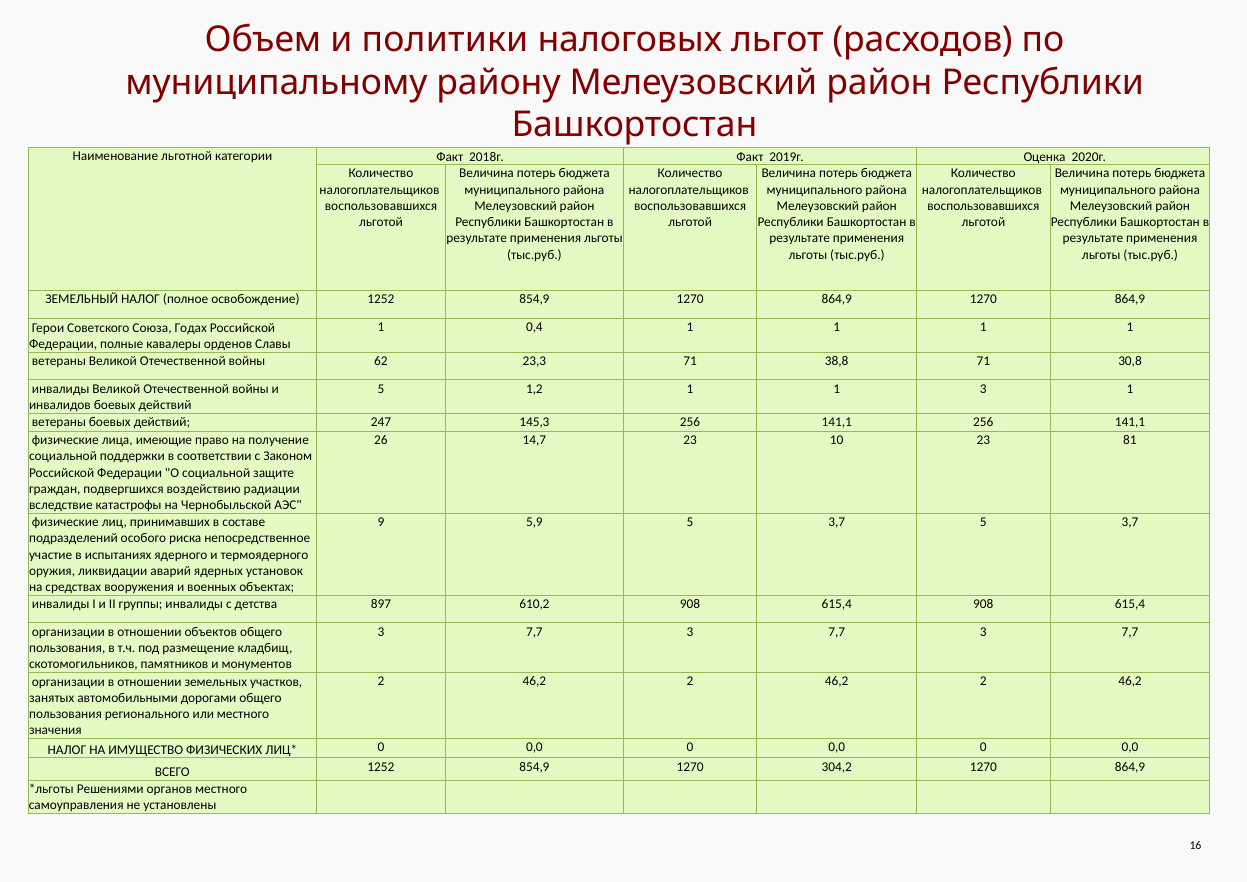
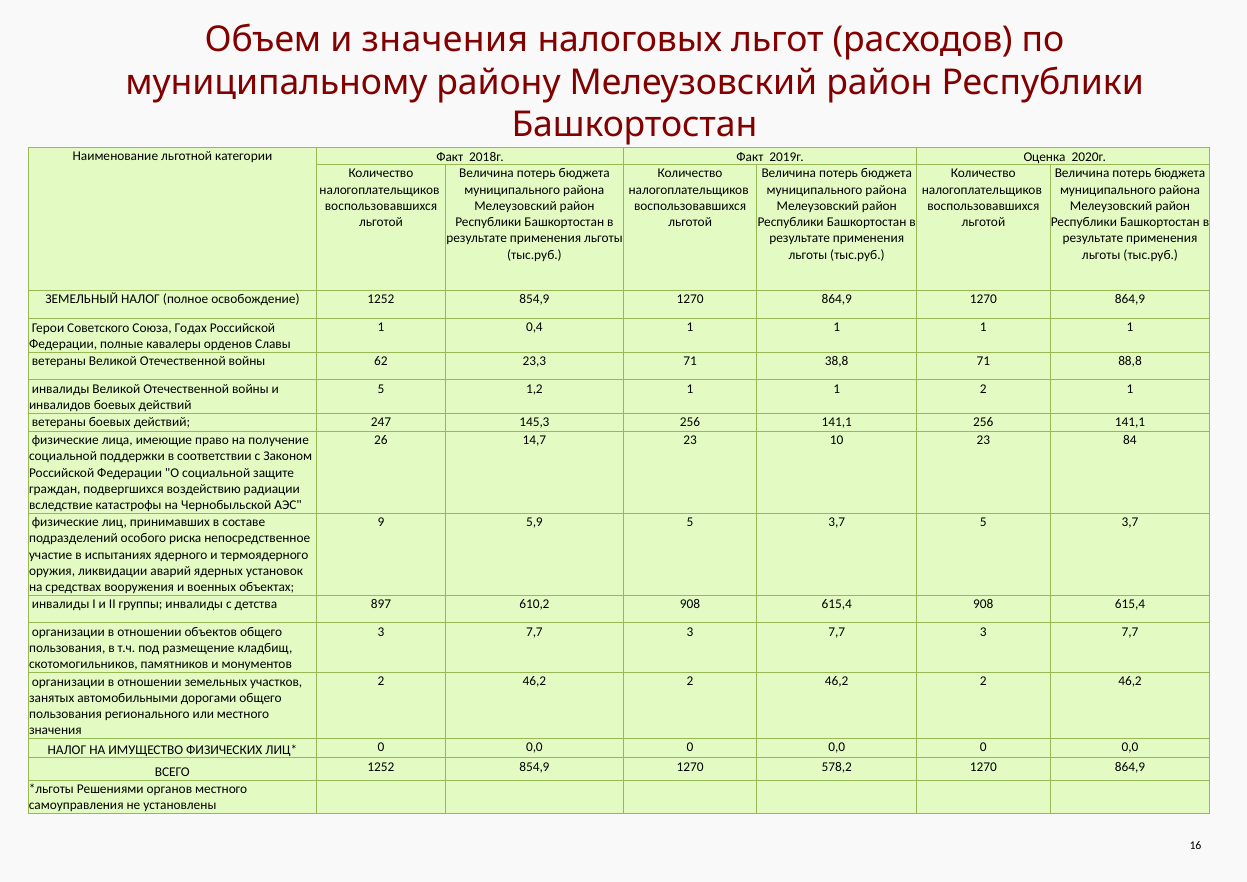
и политики: политики -> значения (445, 40)
30,8: 30,8 -> 88,8 (1130, 361)
1 3: 3 -> 2 (983, 389)
81: 81 -> 84 (1130, 440)
304,2: 304,2 -> 578,2 (837, 766)
